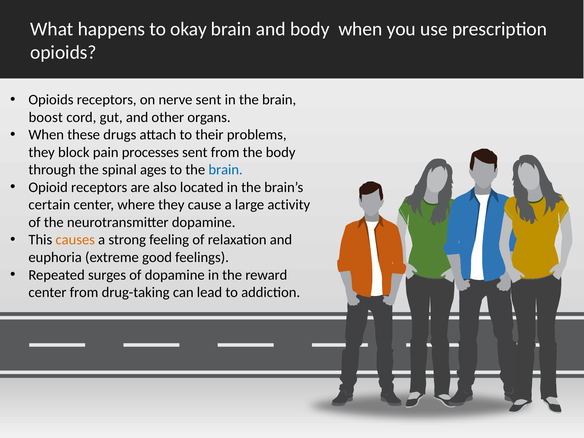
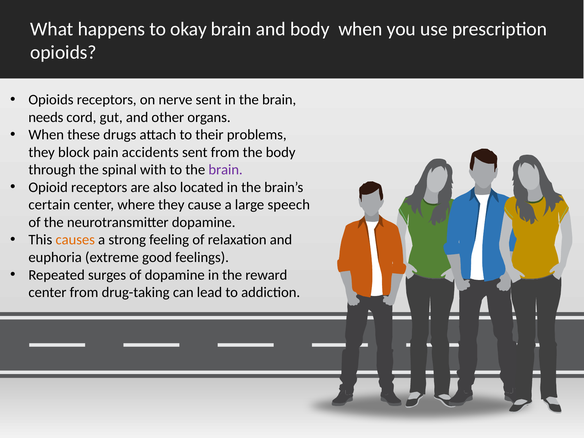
boost: boost -> needs (46, 117)
processes: processes -> accidents (150, 152)
ages: ages -> with (153, 170)
brain colour: blue -> purple (226, 170)
activity: activity -> speech (289, 205)
